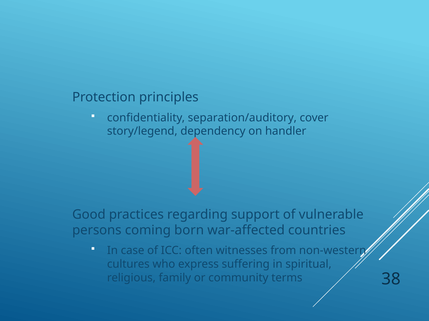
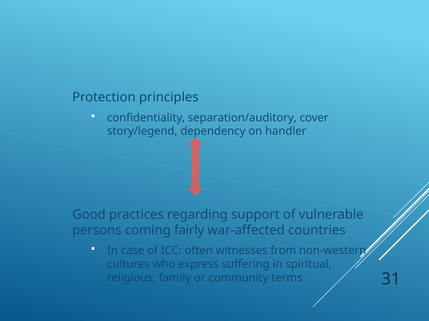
born: born -> fairly (189, 231)
38: 38 -> 31 (391, 280)
